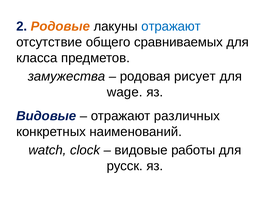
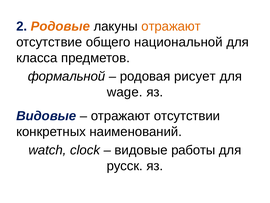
отражают colour: blue -> orange (171, 26)
сравниваемых: сравниваемых -> национальной (178, 42)
замужества: замужества -> формальной (67, 76)
различных: различных -> отсутствии (187, 116)
